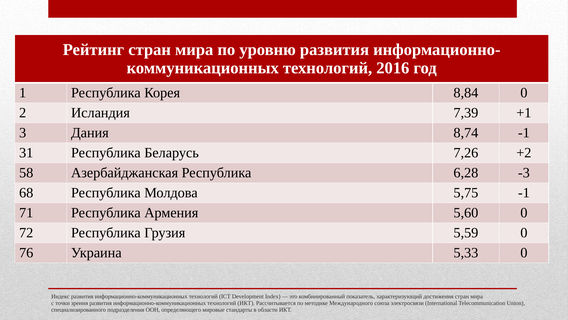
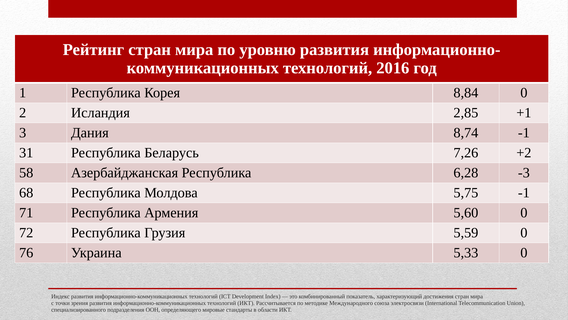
7,39: 7,39 -> 2,85 (466, 113)
